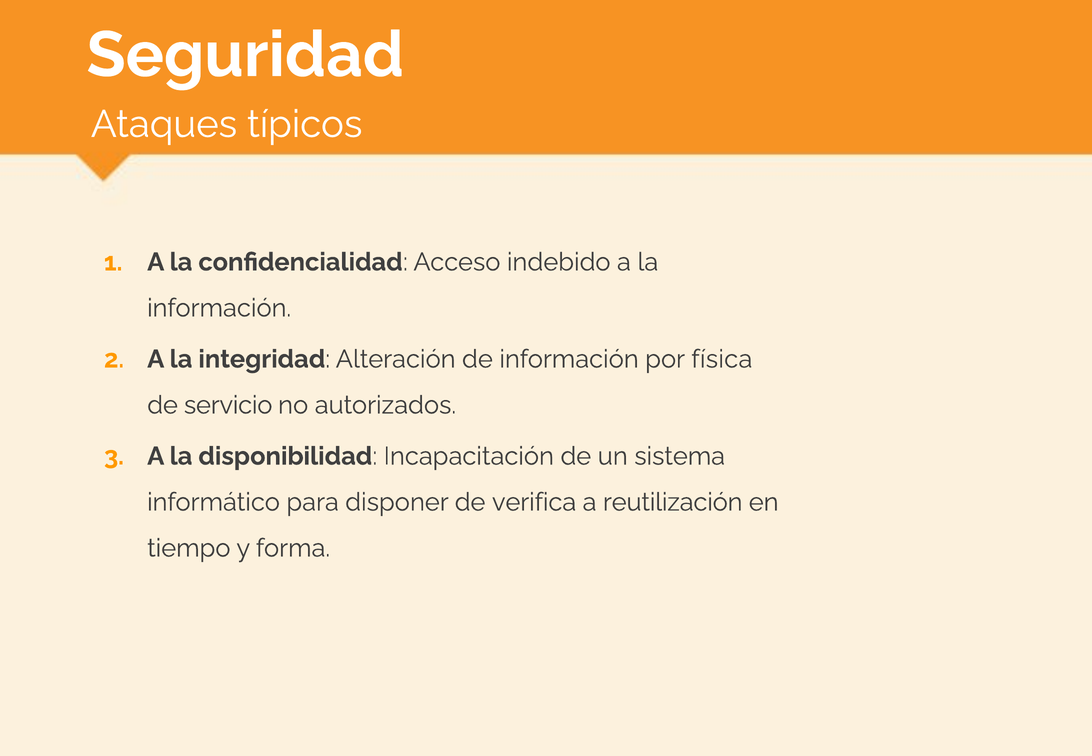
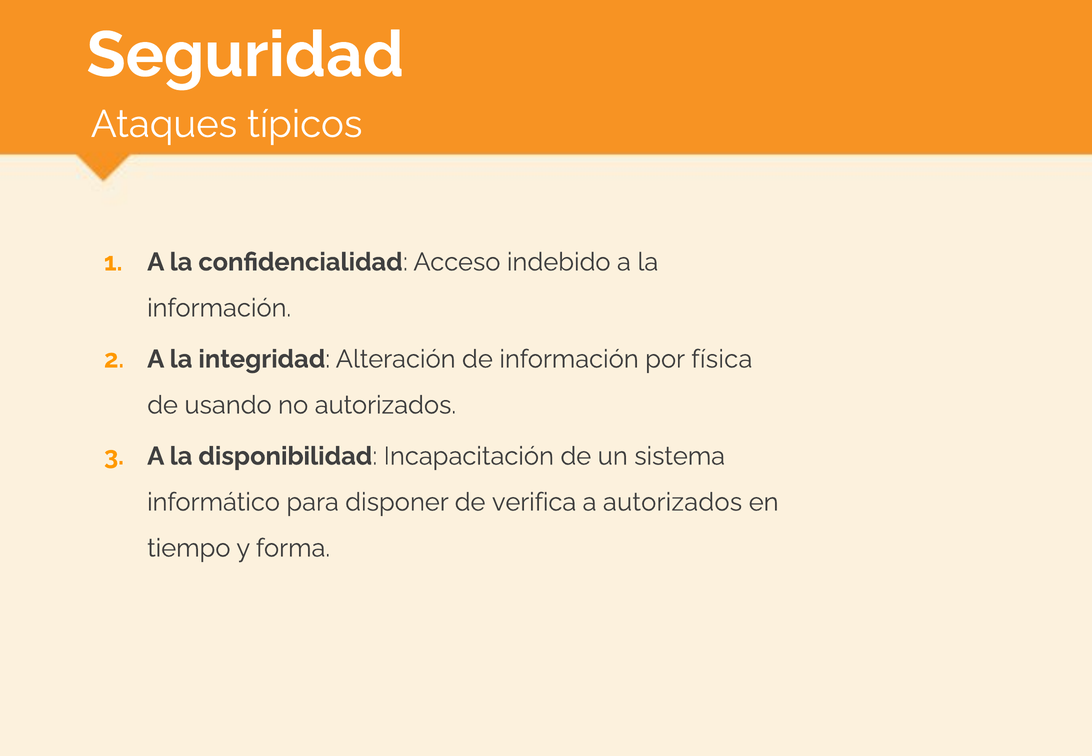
servicio: servicio -> usando (228, 405)
a reutilización: reutilización -> autorizados (673, 503)
